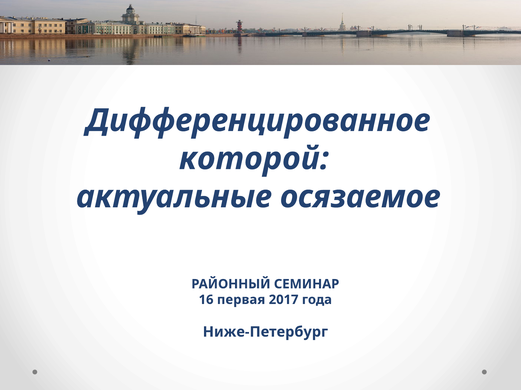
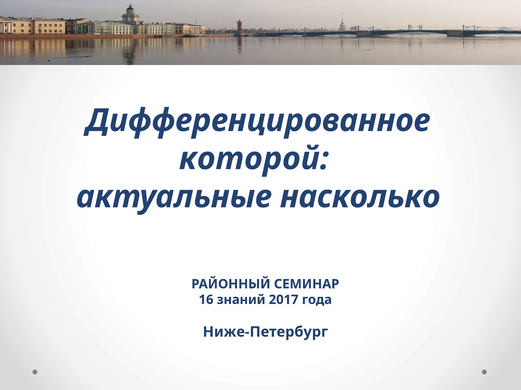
осязаемое: осязаемое -> насколько (360, 197)
первая: первая -> знаний (241, 300)
